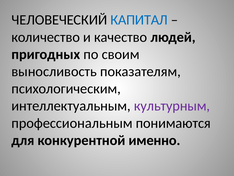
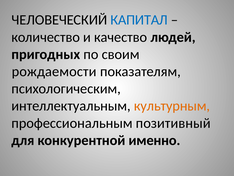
выносливость: выносливость -> рождаемости (54, 71)
культурным colour: purple -> orange (172, 106)
понимаются: понимаются -> позитивный (173, 123)
